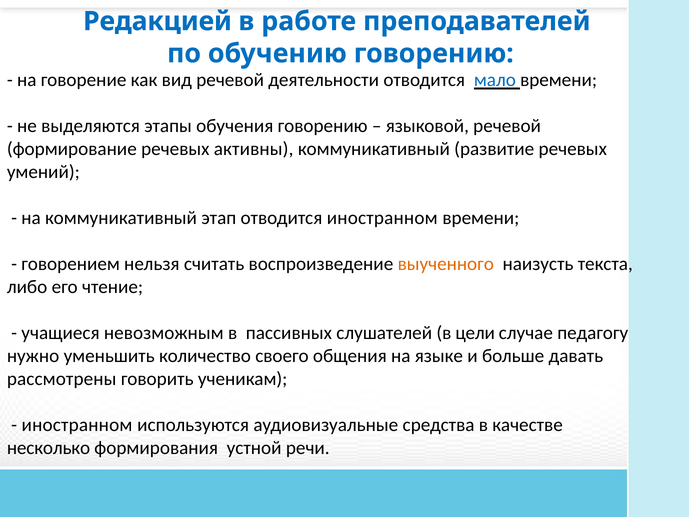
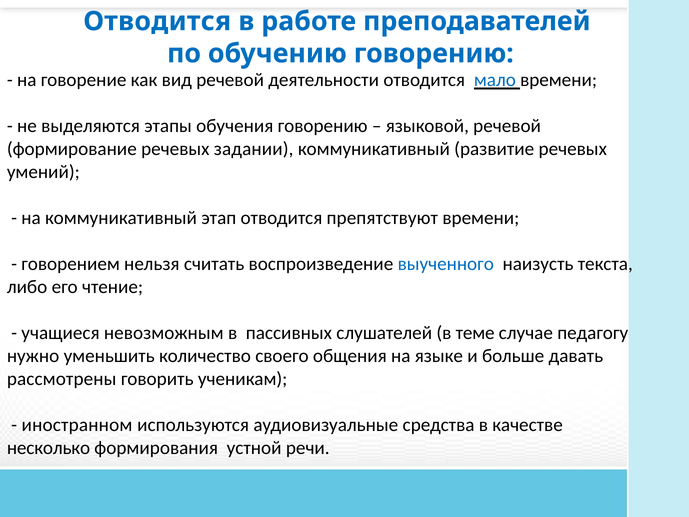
Редакцией: Редакцией -> Отводится (157, 21)
активны: активны -> задании (254, 149)
отводится иностранном: иностранном -> препятствуют (382, 218)
выученного colour: orange -> blue (446, 264)
цели: цели -> теме (475, 333)
